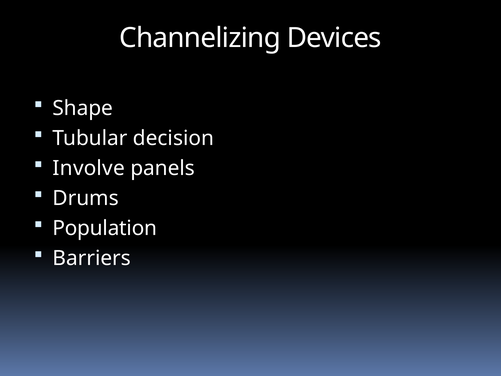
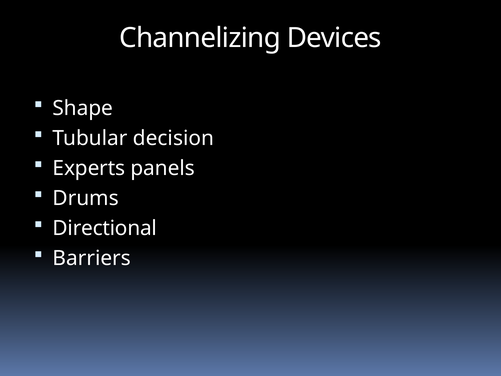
Involve: Involve -> Experts (89, 168)
Population: Population -> Directional (105, 228)
